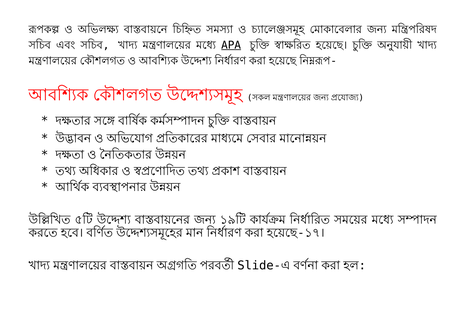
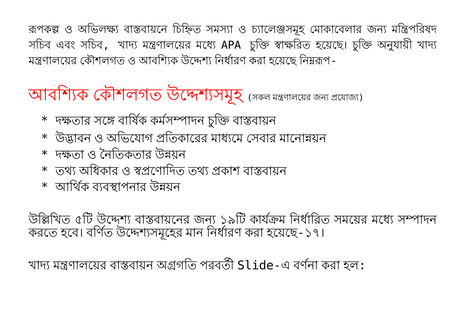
APA underline: present -> none (231, 45)
